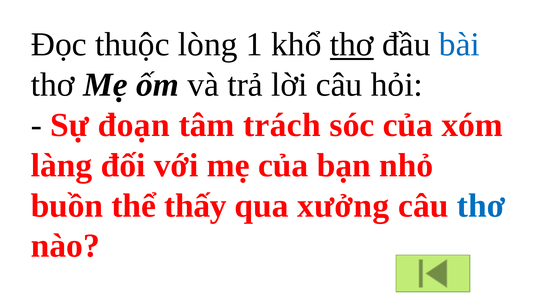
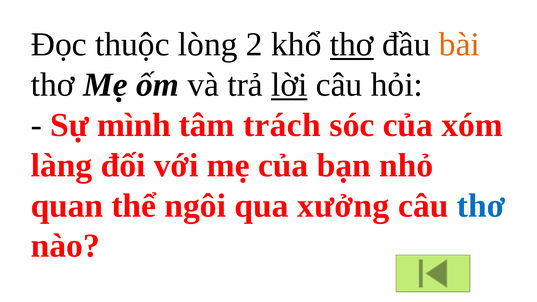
1: 1 -> 2 (254, 45)
bài colour: blue -> orange (459, 45)
lời underline: none -> present (289, 85)
đoạn: đoạn -> mình (134, 125)
buồn: buồn -> quan (67, 206)
thấy: thấy -> ngôi (195, 206)
